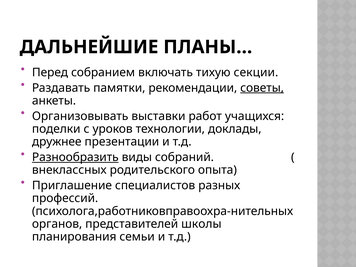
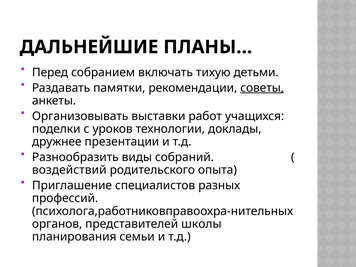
секции: секции -> детьми (256, 72)
Разнообразить underline: present -> none (75, 157)
внеклассных: внеклассных -> воздействий (69, 170)
